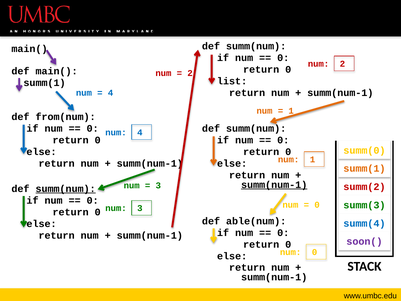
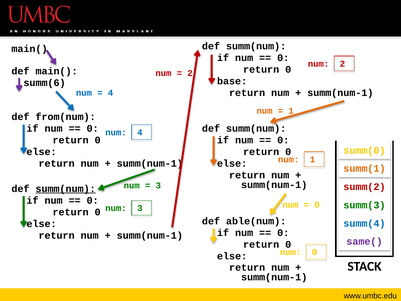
list: list -> base (232, 81)
summ(1: summ(1 -> summ(6 (45, 83)
summ(num-1 underline: present -> none (274, 185)
soon(: soon( -> same( (364, 241)
